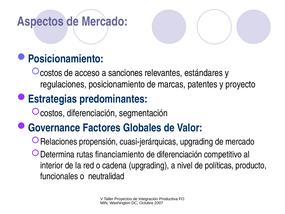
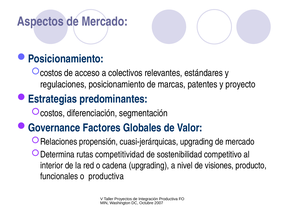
sanciones: sanciones -> colectivos (125, 73)
financiamiento: financiamiento -> competitividad (120, 154)
de diferenciación: diferenciación -> sostenibilidad (179, 154)
políticas: políticas -> visiones (219, 165)
o neutralidad: neutralidad -> productiva (106, 176)
